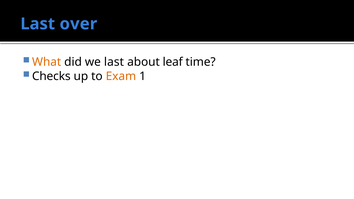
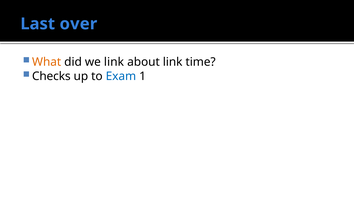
we last: last -> link (114, 62)
about leaf: leaf -> link (173, 62)
Exam colour: orange -> blue (121, 76)
